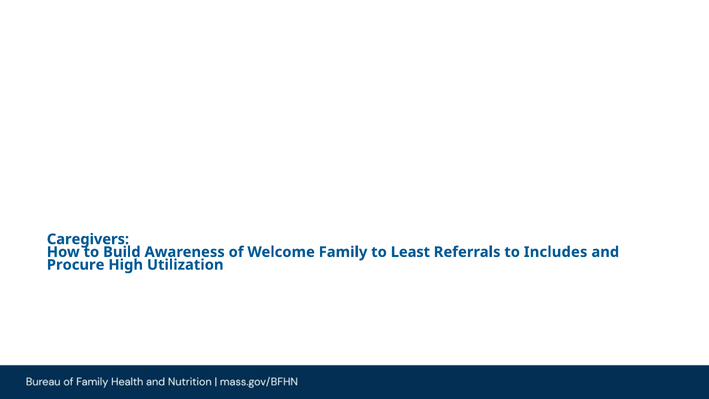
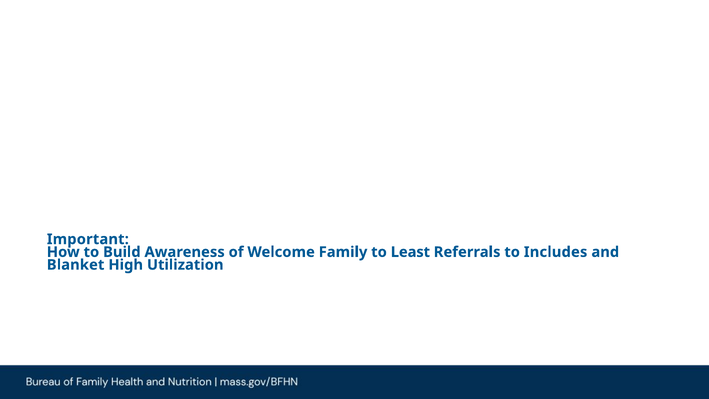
Caregivers: Caregivers -> Important (88, 239)
Procure: Procure -> Blanket (76, 265)
